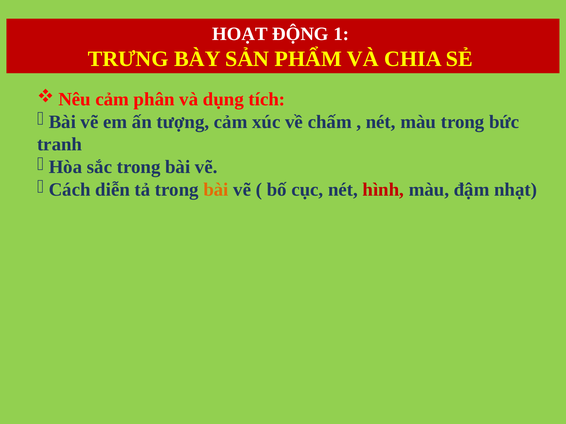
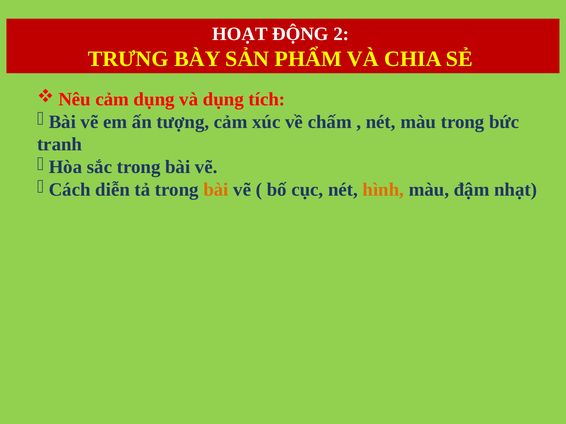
1: 1 -> 2 (341, 34)
cảm phân: phân -> dụng (154, 99)
hình colour: red -> orange (383, 190)
